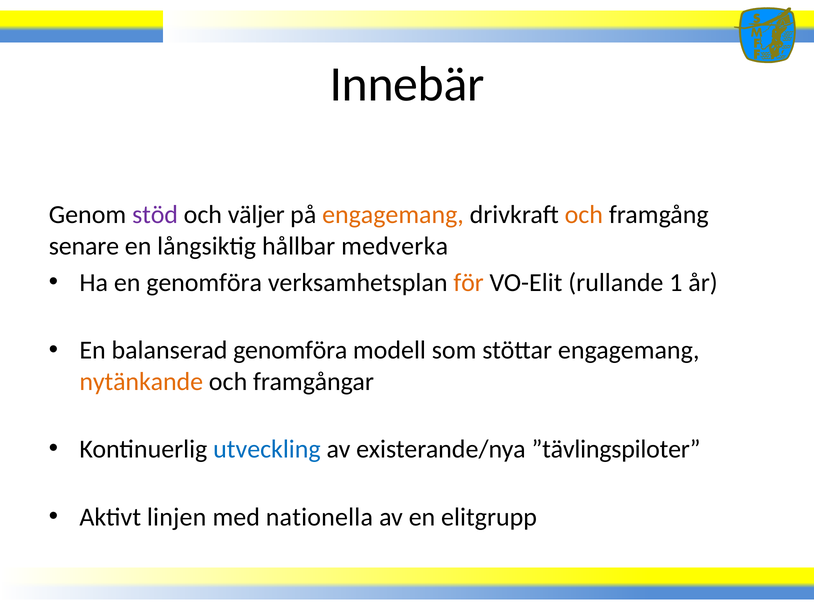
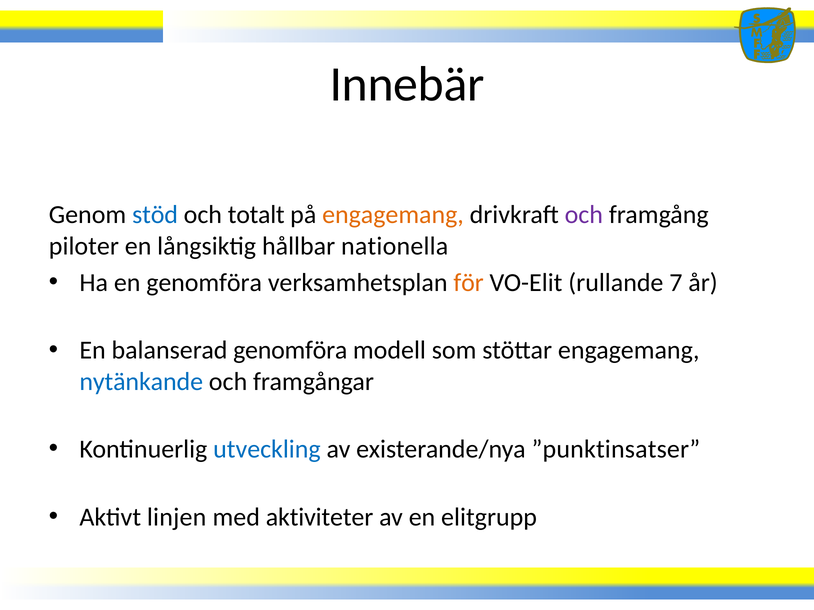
stöd colour: purple -> blue (155, 215)
väljer: väljer -> totalt (256, 215)
och colour: orange -> purple (584, 215)
senare: senare -> piloter (84, 246)
medverka: medverka -> nationella (395, 246)
1: 1 -> 7 (676, 283)
nytänkande colour: orange -> blue (141, 382)
”tävlingspiloter: ”tävlingspiloter -> ”punktinsatser (616, 450)
nationella: nationella -> aktiviteter (320, 517)
